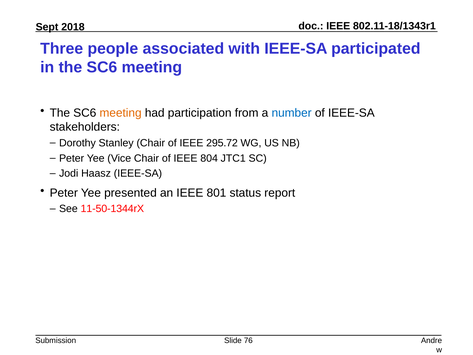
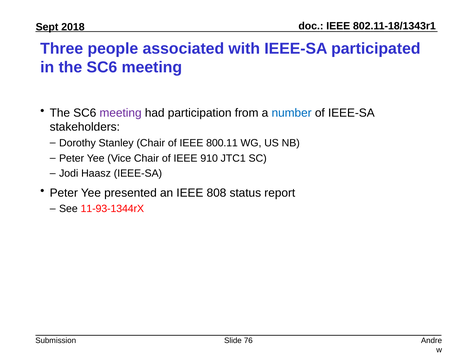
meeting colour: orange -> purple (121, 113)
295.72: 295.72 -> 800.11 (222, 143)
804: 804 -> 910 (209, 158)
801: 801 -> 808 (216, 193)
11-50-1344rX: 11-50-1344rX -> 11-93-1344rX (112, 209)
